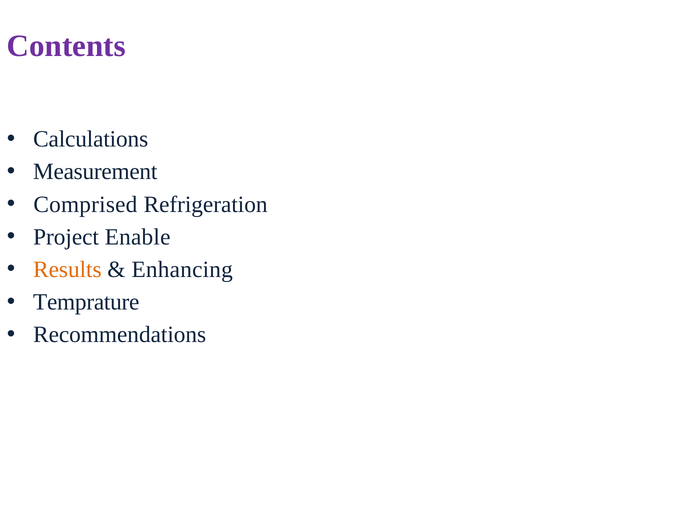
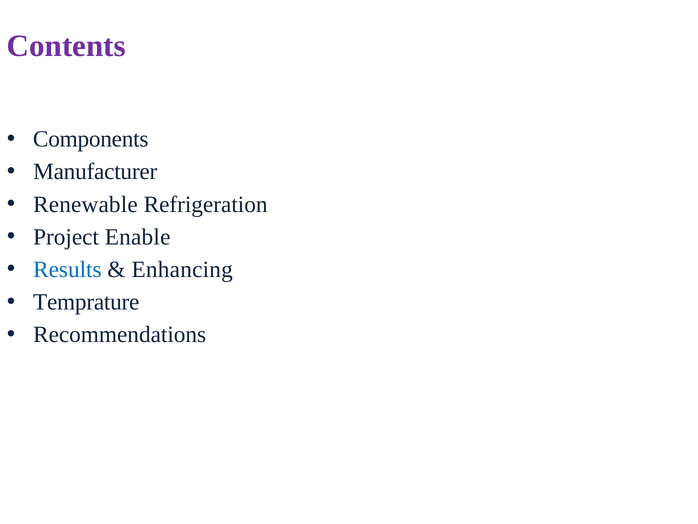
Calculations: Calculations -> Components (91, 139)
Measurement: Measurement -> Manufacturer (95, 172)
Comprised: Comprised -> Renewable (85, 204)
Results colour: orange -> blue (67, 269)
